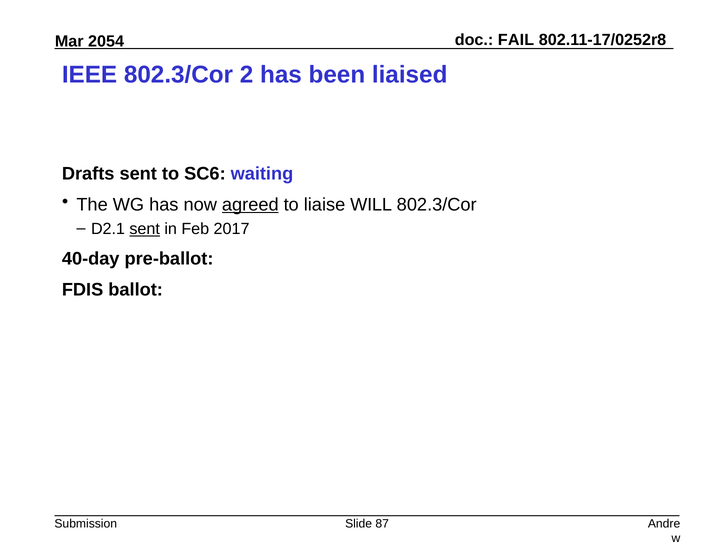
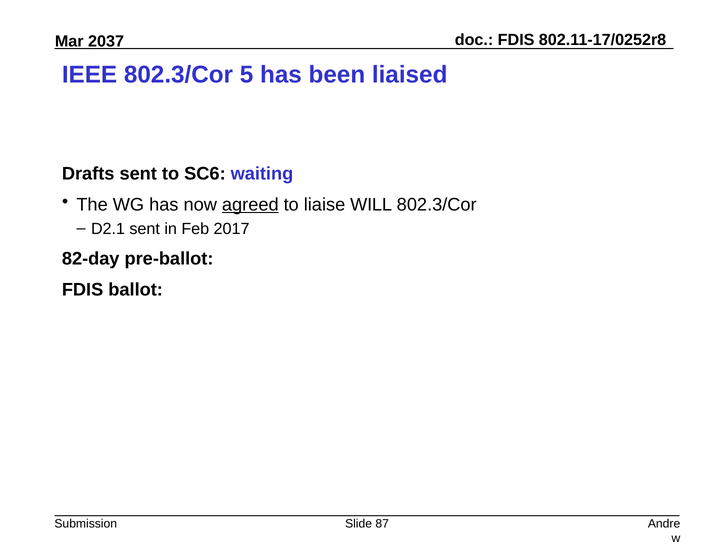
FAIL: FAIL -> FDIS (516, 40)
2054: 2054 -> 2037 (106, 41)
2: 2 -> 5 (247, 75)
sent underline: present -> none (145, 229)
40-day: 40-day -> 82-day (91, 259)
